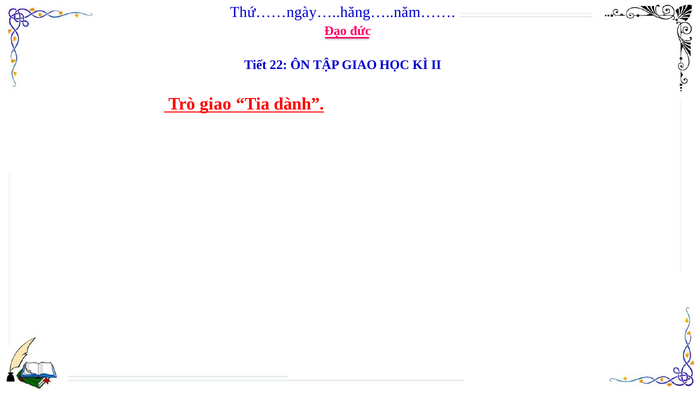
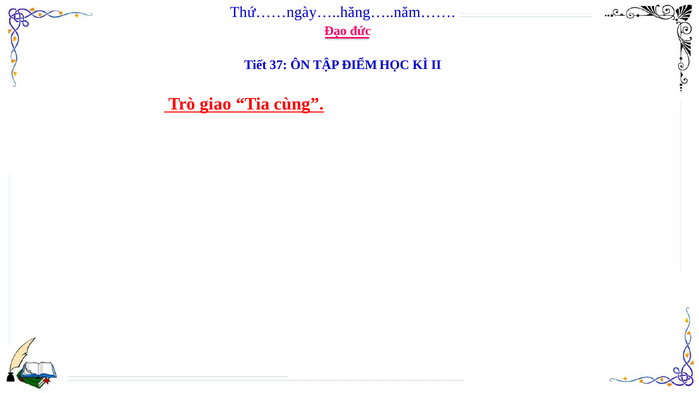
22: 22 -> 37 (278, 65)
TẬP GIAO: GIAO -> ĐIỂM (359, 65)
dành: dành -> cùng (299, 104)
